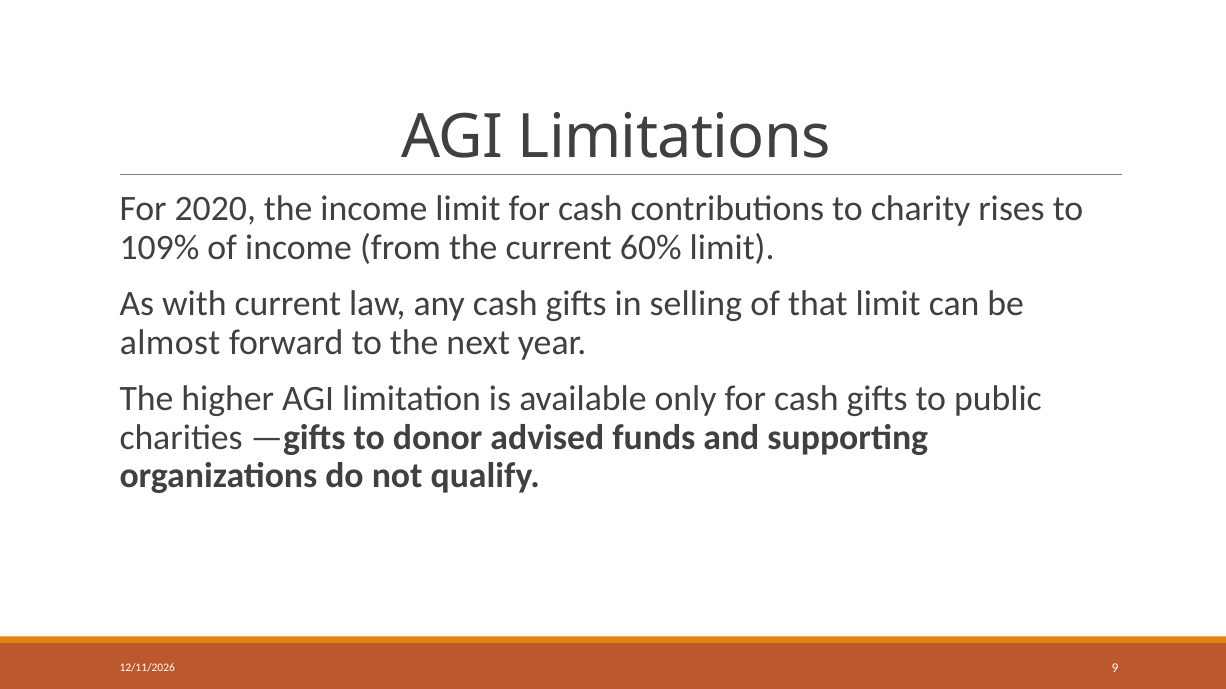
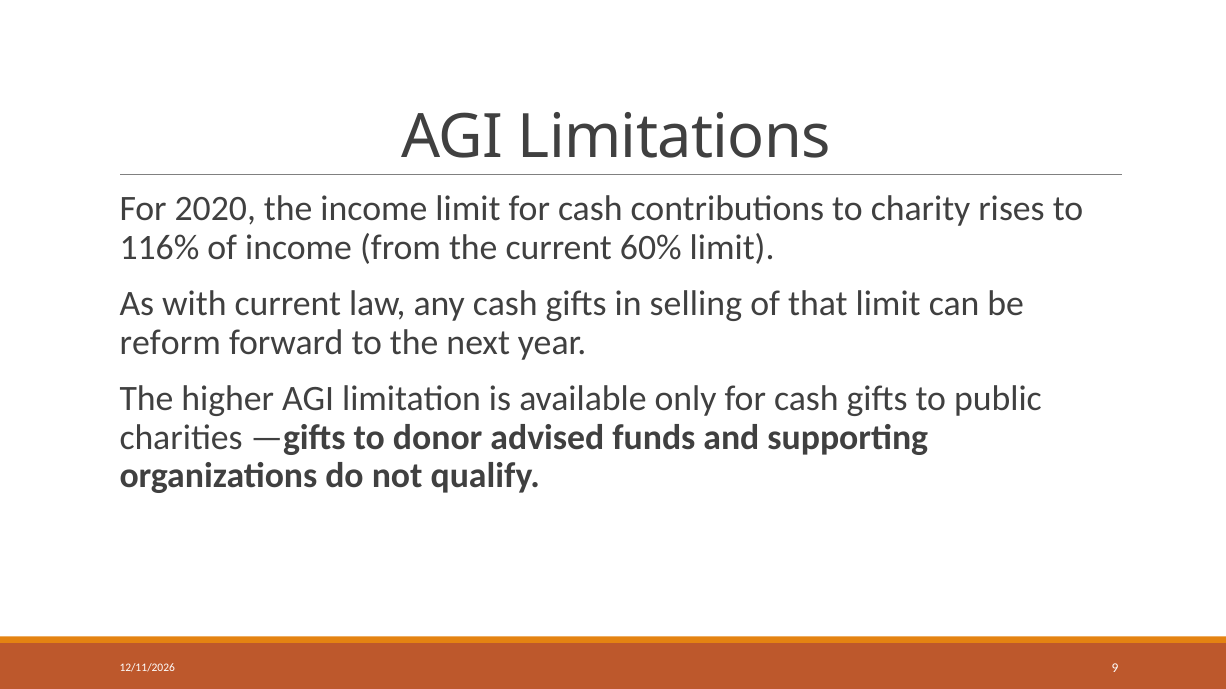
109%: 109% -> 116% (159, 248)
almost: almost -> reform (170, 343)
